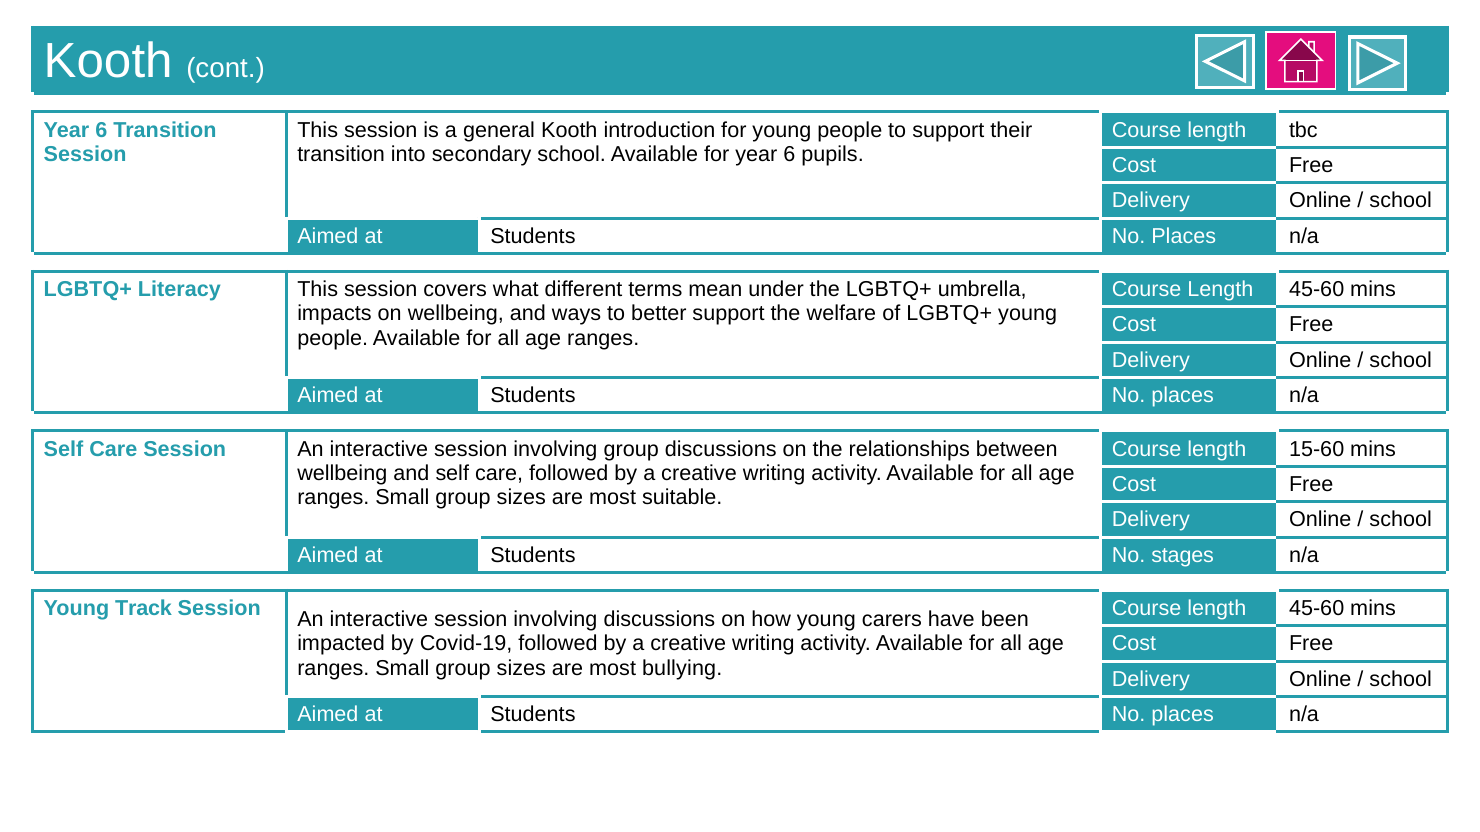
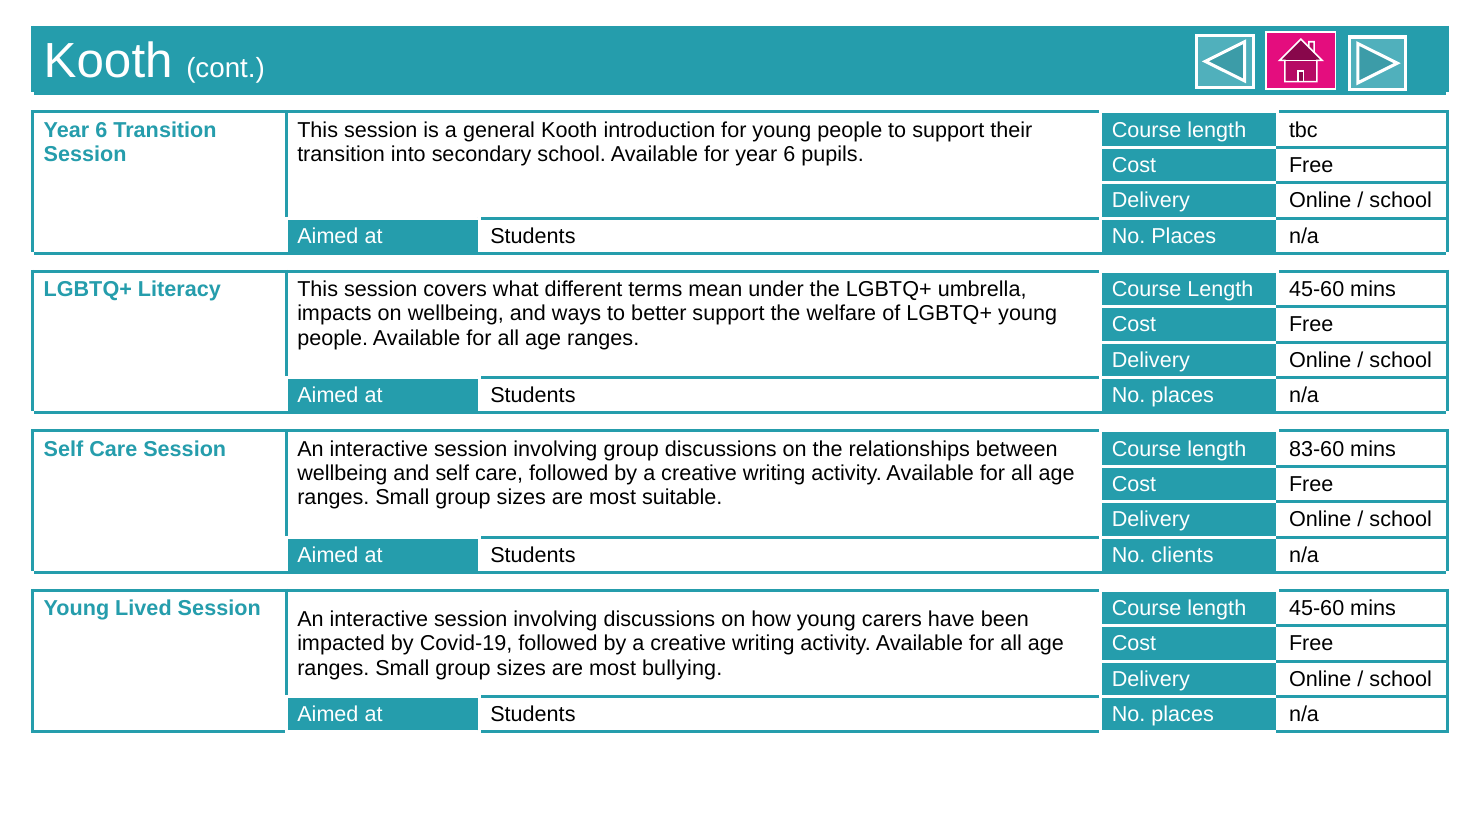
15-60: 15-60 -> 83-60 (1317, 449)
stages: stages -> clients (1182, 555)
Track: Track -> Lived (143, 609)
